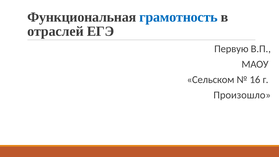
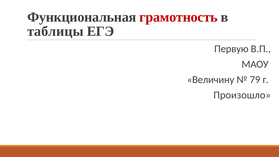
грамотность colour: blue -> red (179, 17)
отраслей: отраслей -> таблицы (55, 31)
Сельском: Сельском -> Величину (211, 80)
16: 16 -> 79 (255, 80)
